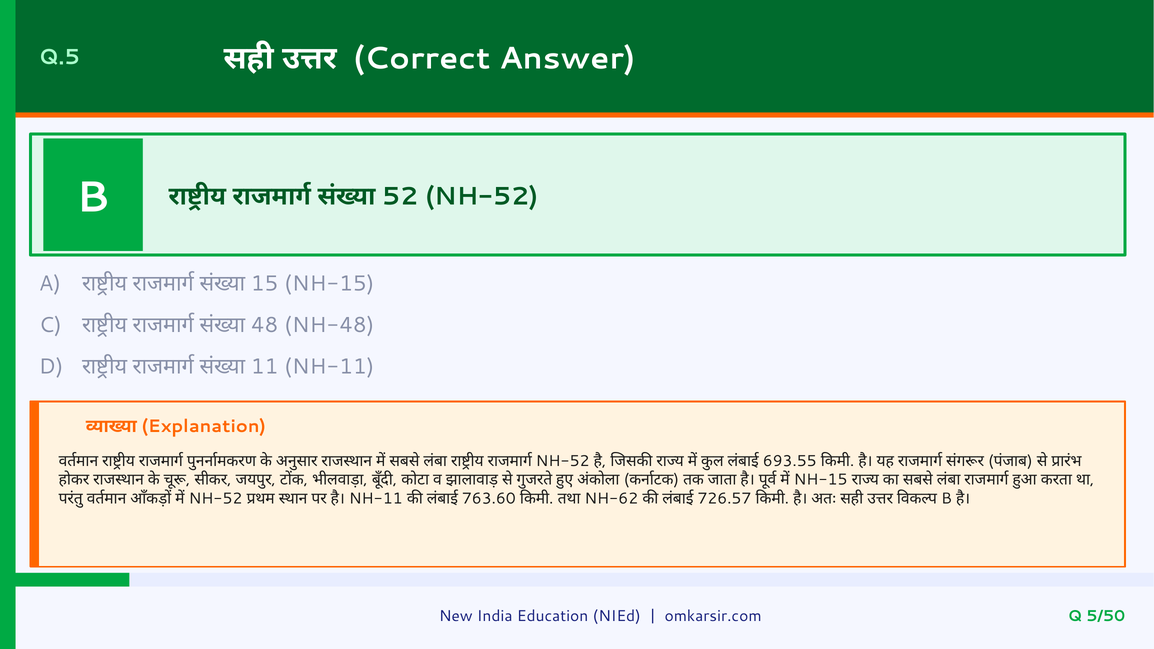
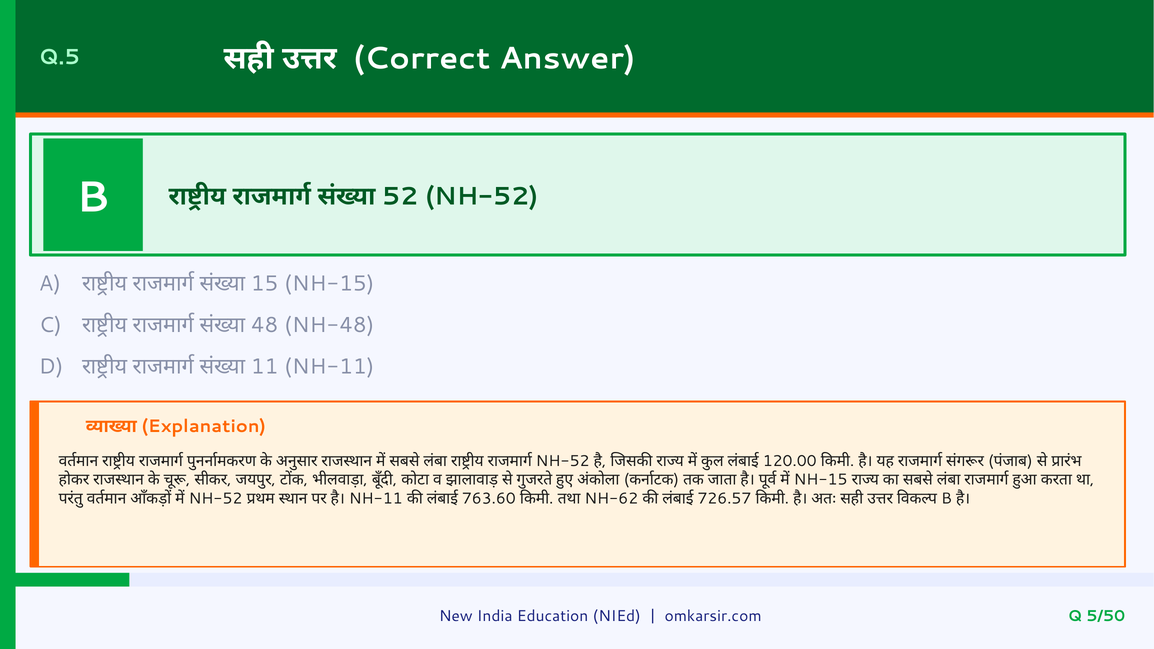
693.55: 693.55 -> 120.00 (790, 461)
